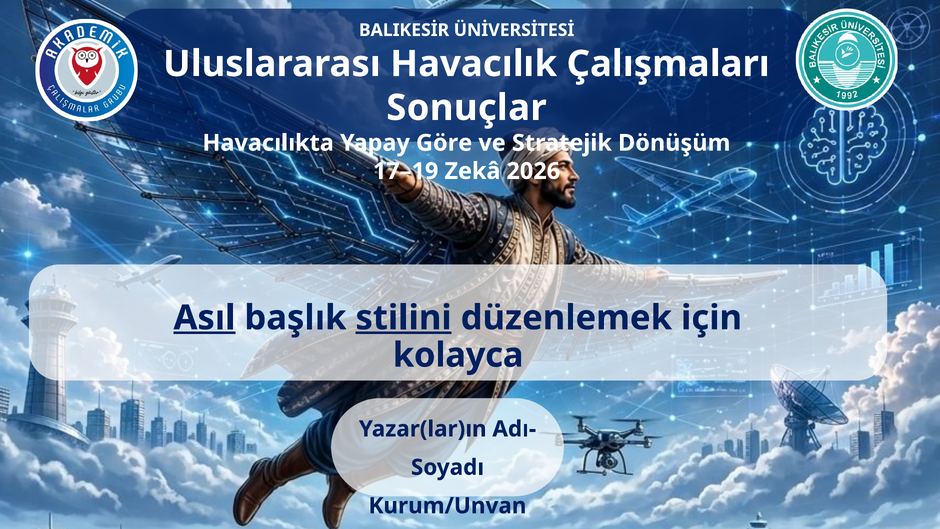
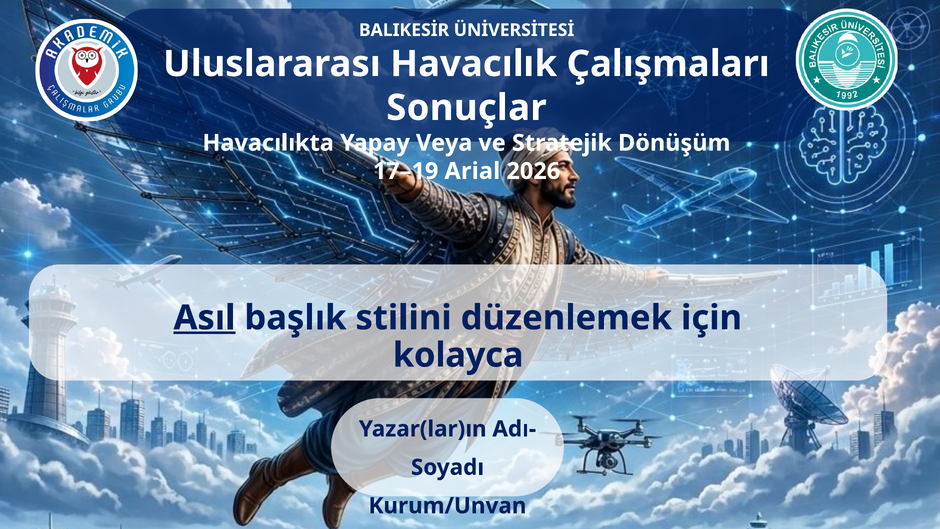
Göre: Göre -> Veya (444, 143)
Zekâ: Zekâ -> Arial (472, 171)
stilini underline: present -> none (404, 318)
